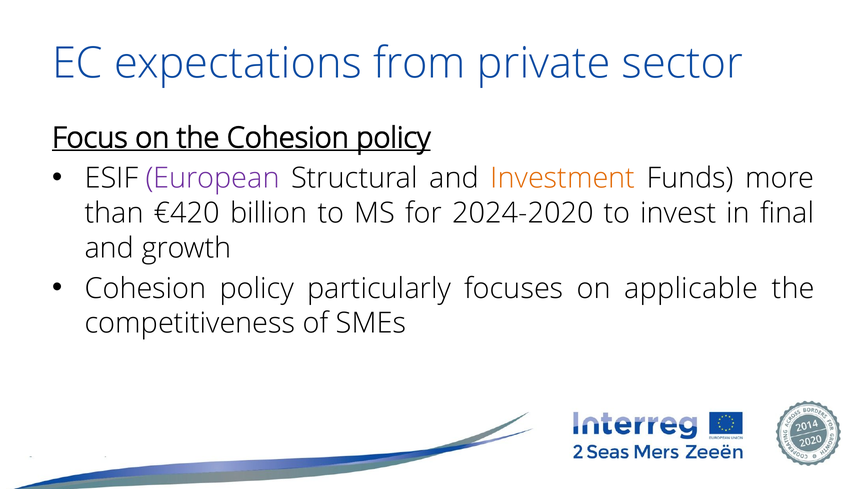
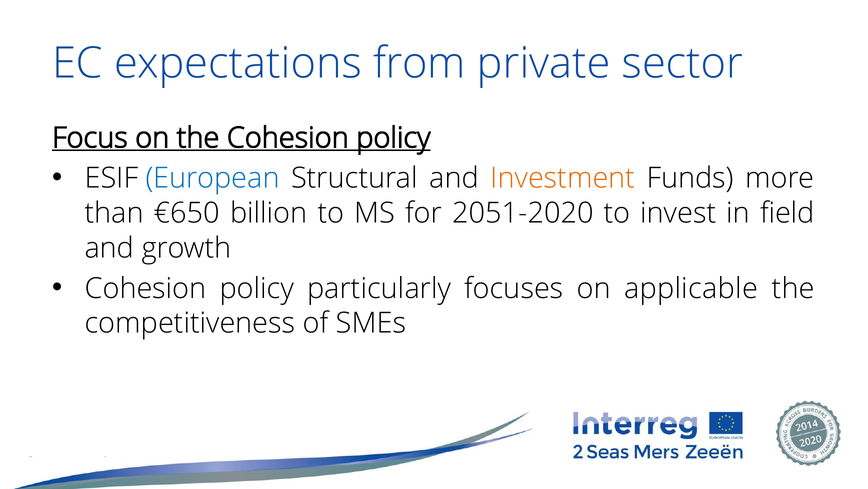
European colour: purple -> blue (213, 178)
€420: €420 -> €650 (187, 213)
2024-2020: 2024-2020 -> 2051-2020 (523, 213)
final: final -> field (787, 213)
